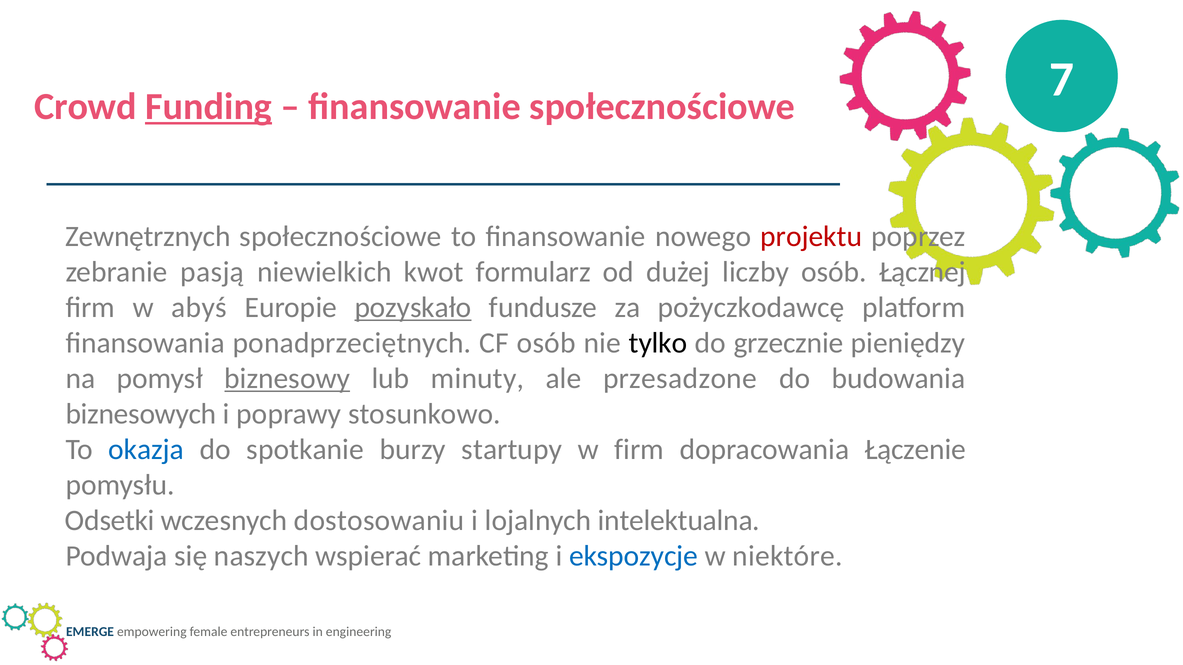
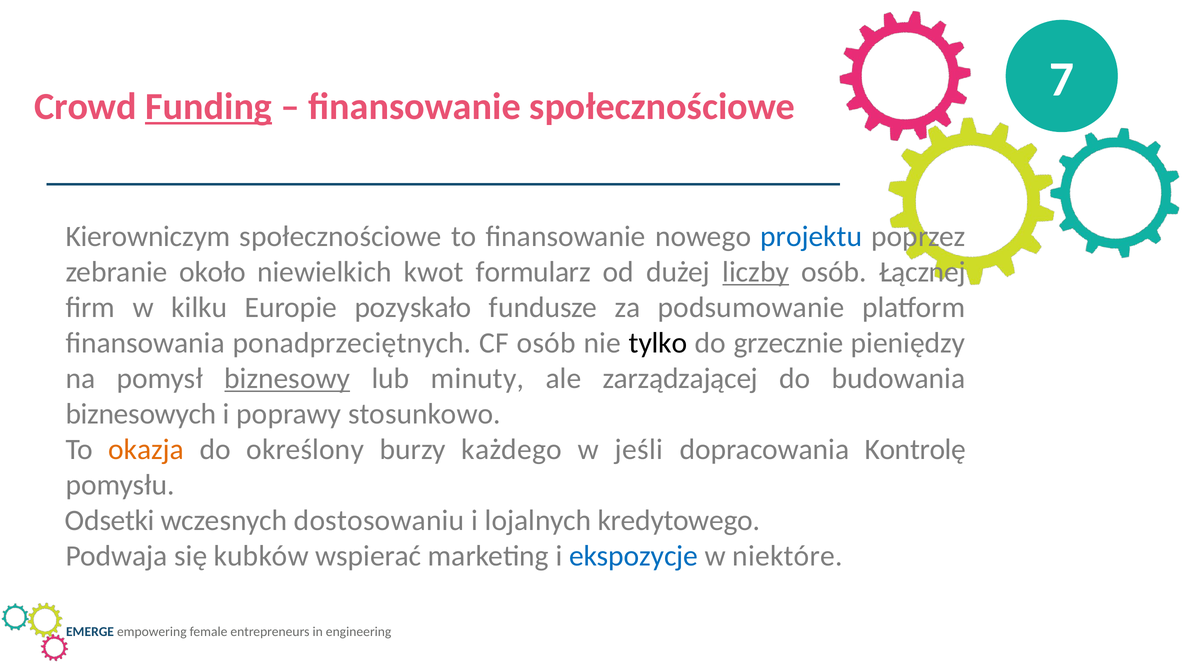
Zewnętrznych: Zewnętrznych -> Kierowniczym (148, 237)
projektu colour: red -> blue (811, 237)
pasją: pasją -> około (213, 272)
liczby underline: none -> present (756, 272)
abyś: abyś -> kilku (199, 308)
pozyskało underline: present -> none (413, 308)
pożyczkodawcę: pożyczkodawcę -> podsumowanie (751, 308)
przesadzone: przesadzone -> zarządzającej (680, 379)
okazja colour: blue -> orange (146, 450)
spotkanie: spotkanie -> określony (305, 450)
startupy: startupy -> każdego (512, 450)
w firm: firm -> jeśli (639, 450)
Łączenie: Łączenie -> Kontrolę (915, 450)
intelektualna: intelektualna -> kredytowego (679, 521)
naszych: naszych -> kubków (261, 556)
